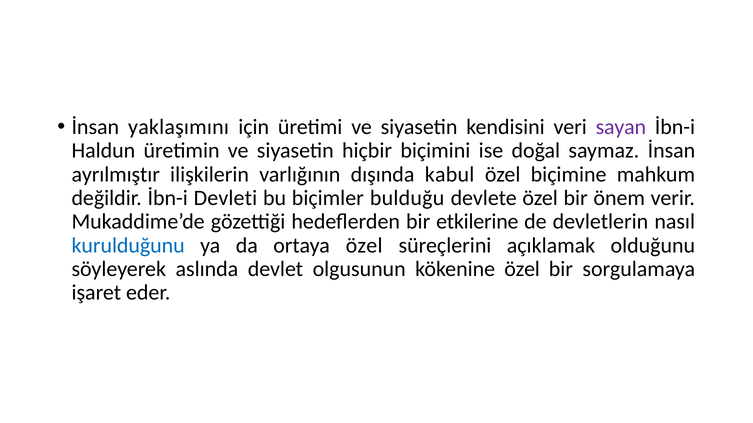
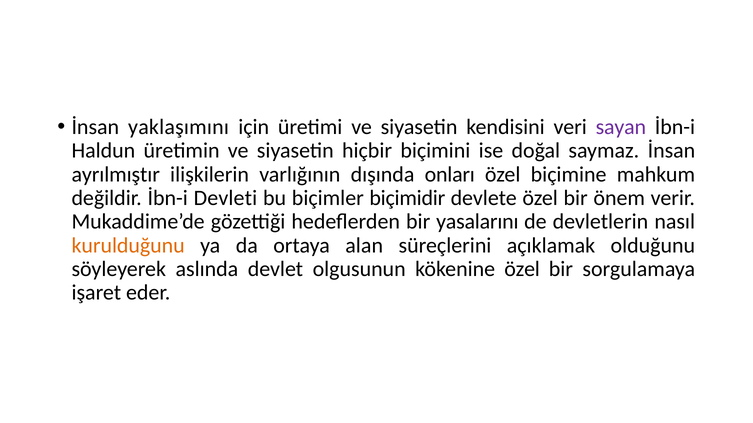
kabul: kabul -> onları (450, 175)
bulduğu: bulduğu -> biçimidir (407, 198)
etkilerine: etkilerine -> yasalarını (477, 222)
kurulduğunu colour: blue -> orange (128, 246)
ortaya özel: özel -> alan (364, 246)
